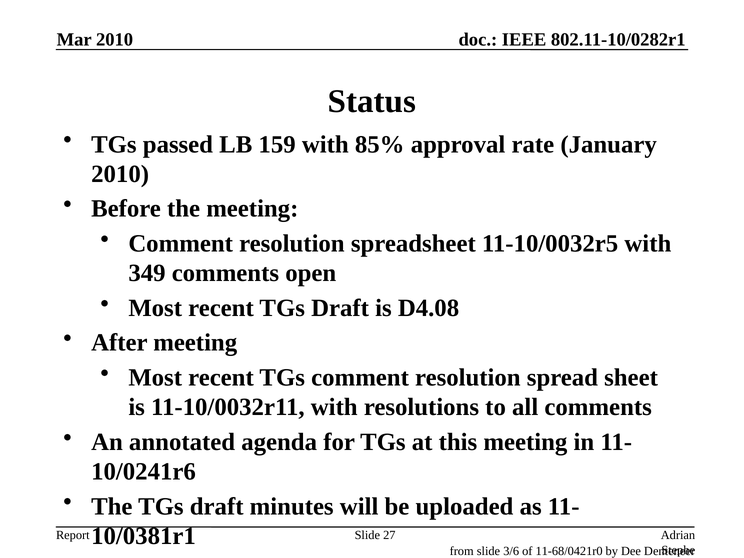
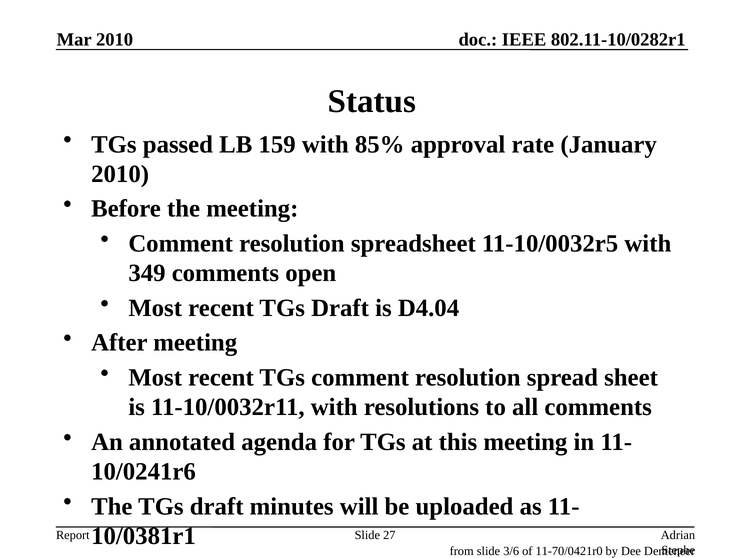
D4.08: D4.08 -> D4.04 (429, 308)
11-68/0421r0: 11-68/0421r0 -> 11-70/0421r0 (569, 551)
